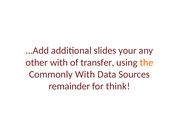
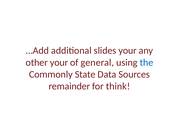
other with: with -> your (59, 63)
transfer: transfer -> general (97, 63)
the colour: orange -> blue (147, 63)
Commonly With: With -> State (85, 75)
